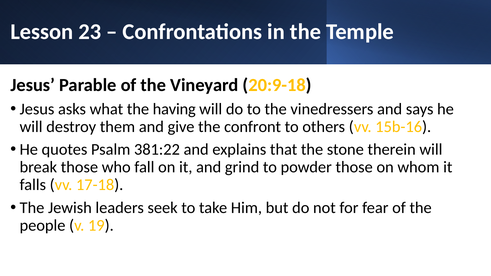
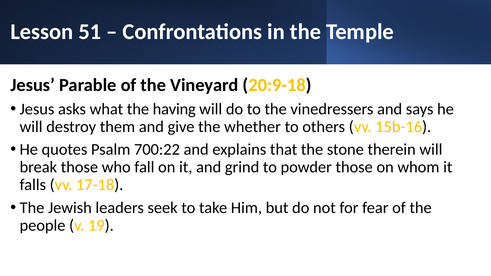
23: 23 -> 51 (90, 32)
confront: confront -> whether (252, 127)
381:22: 381:22 -> 700:22 (157, 150)
